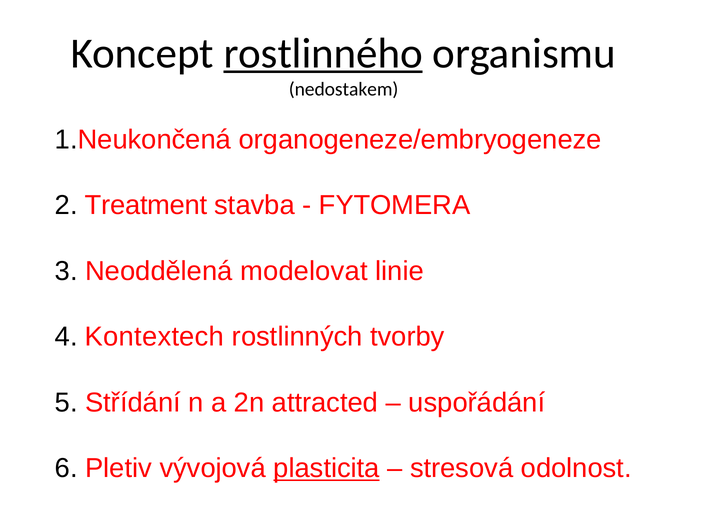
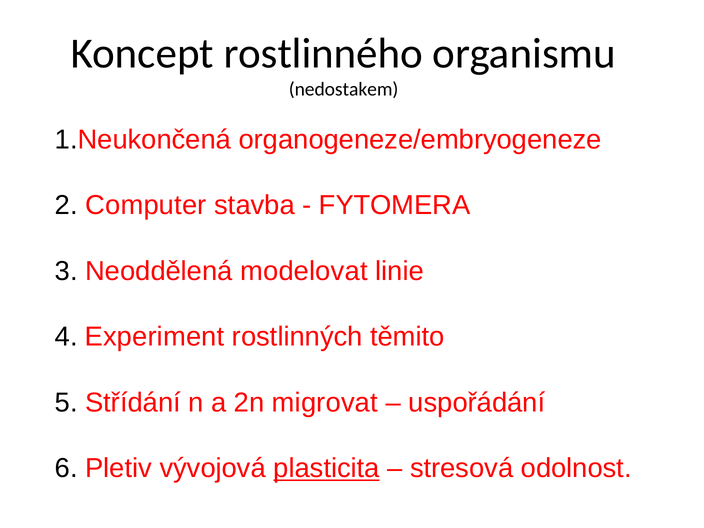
rostlinného underline: present -> none (323, 53)
Treatment: Treatment -> Computer (146, 205)
Kontextech: Kontextech -> Experiment (155, 337)
tvorby: tvorby -> těmito (407, 337)
attracted: attracted -> migrovat (325, 403)
